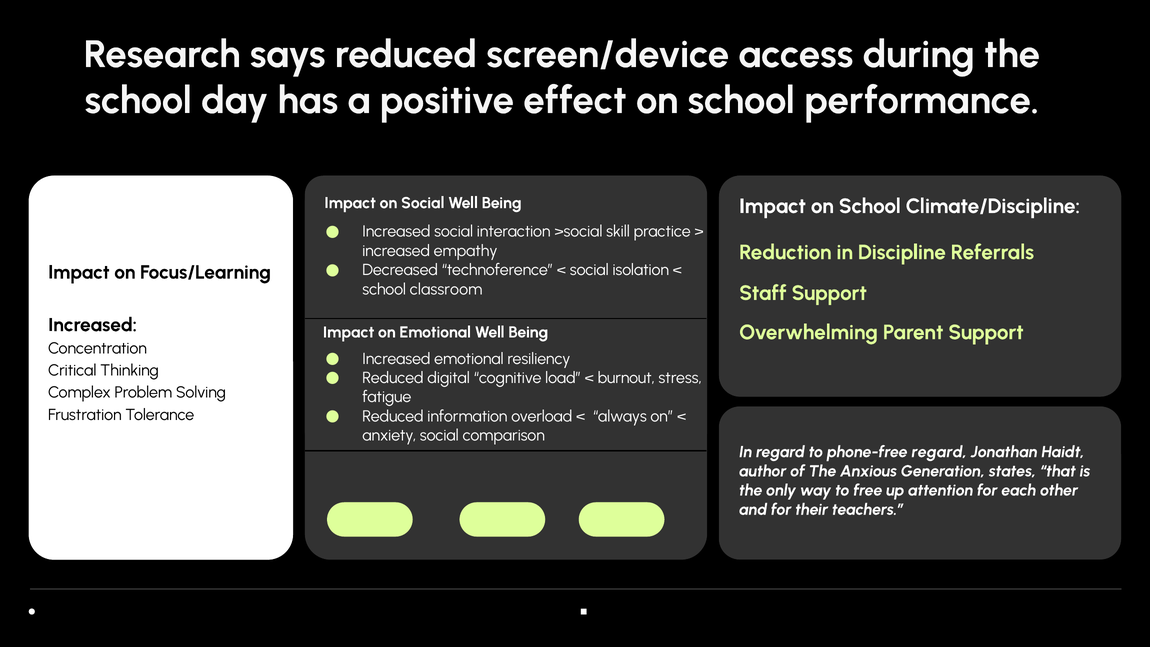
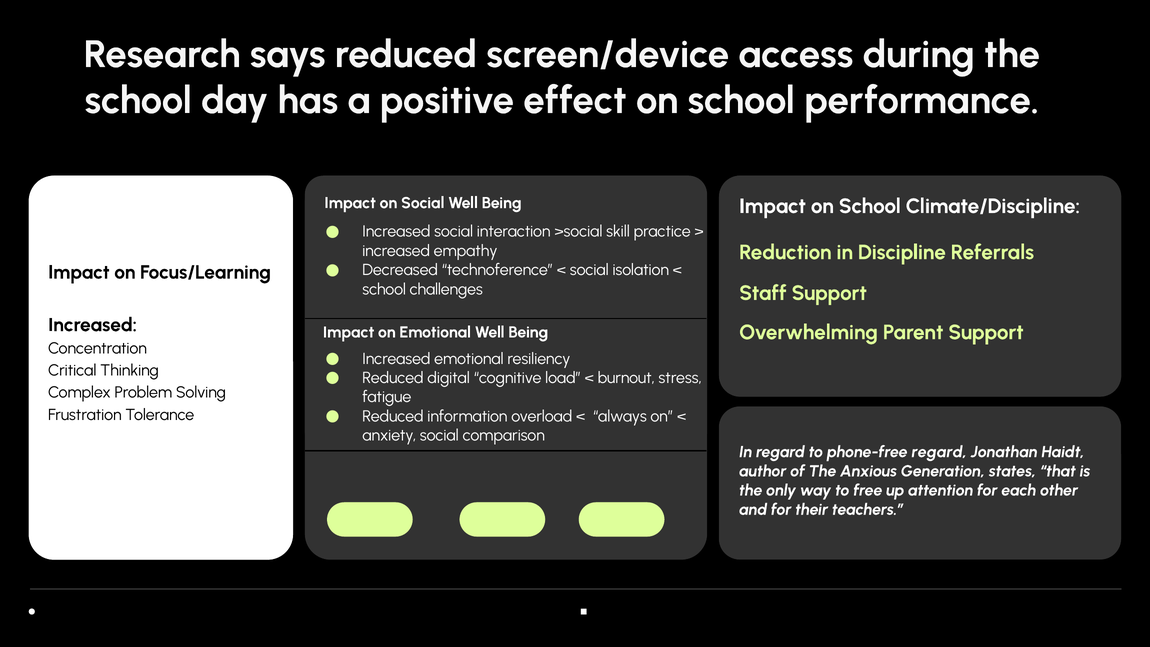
classroom: classroom -> challenges (446, 289)
